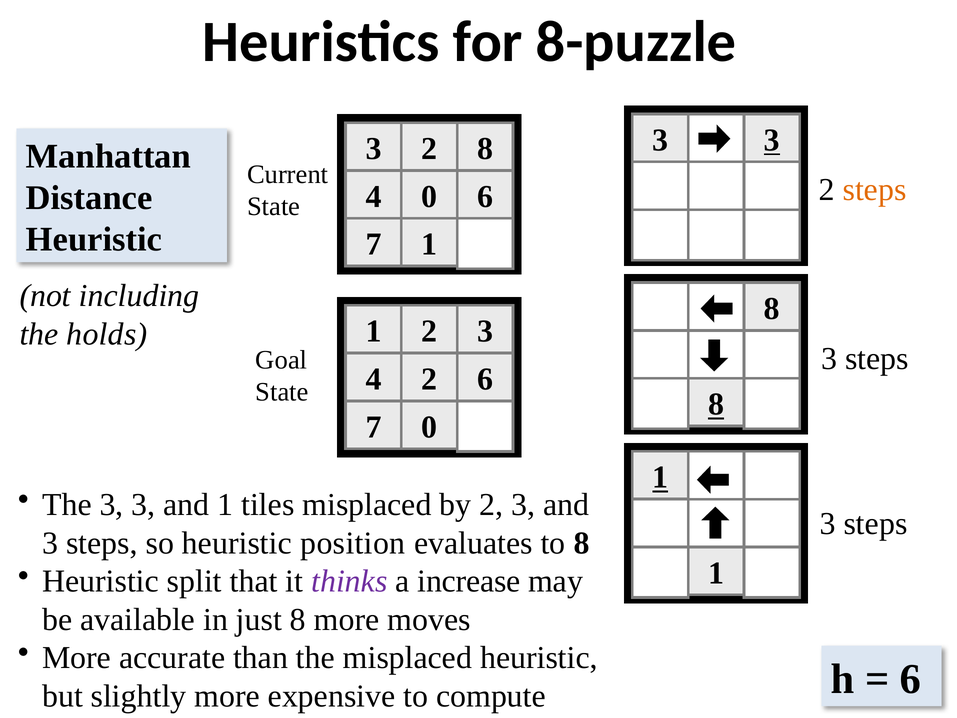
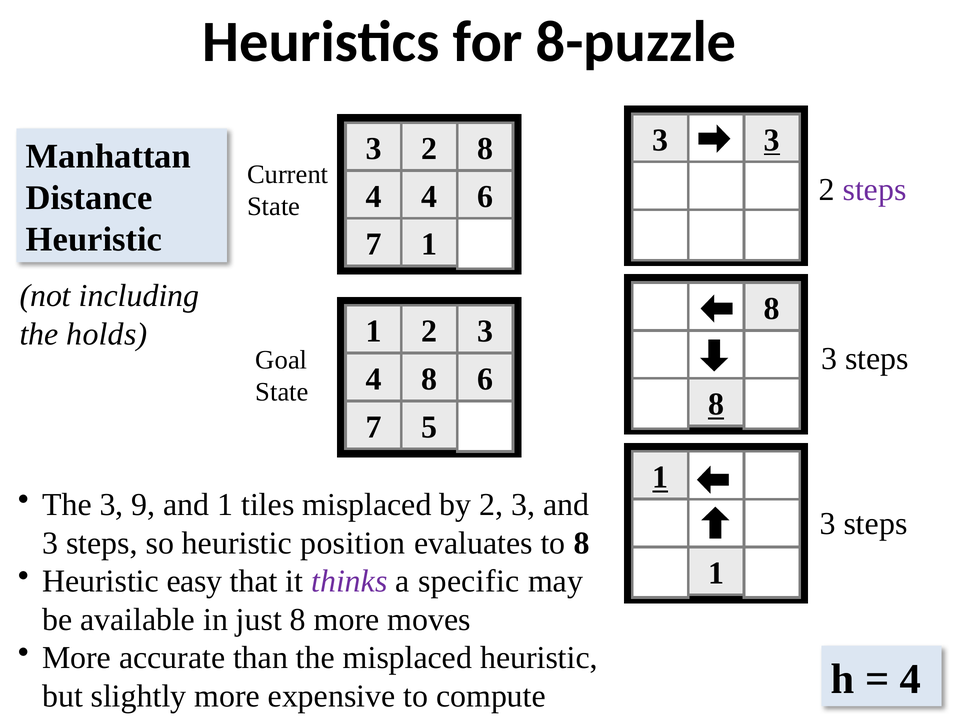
steps colour: orange -> purple (875, 190)
4 0: 0 -> 4 (429, 197)
4 2: 2 -> 8 (429, 379)
7 0: 0 -> 5 (429, 427)
The 3 3: 3 -> 9 (143, 505)
split: split -> easy (194, 581)
increase: increase -> specific (469, 581)
6: 6 -> 4 (911, 679)
